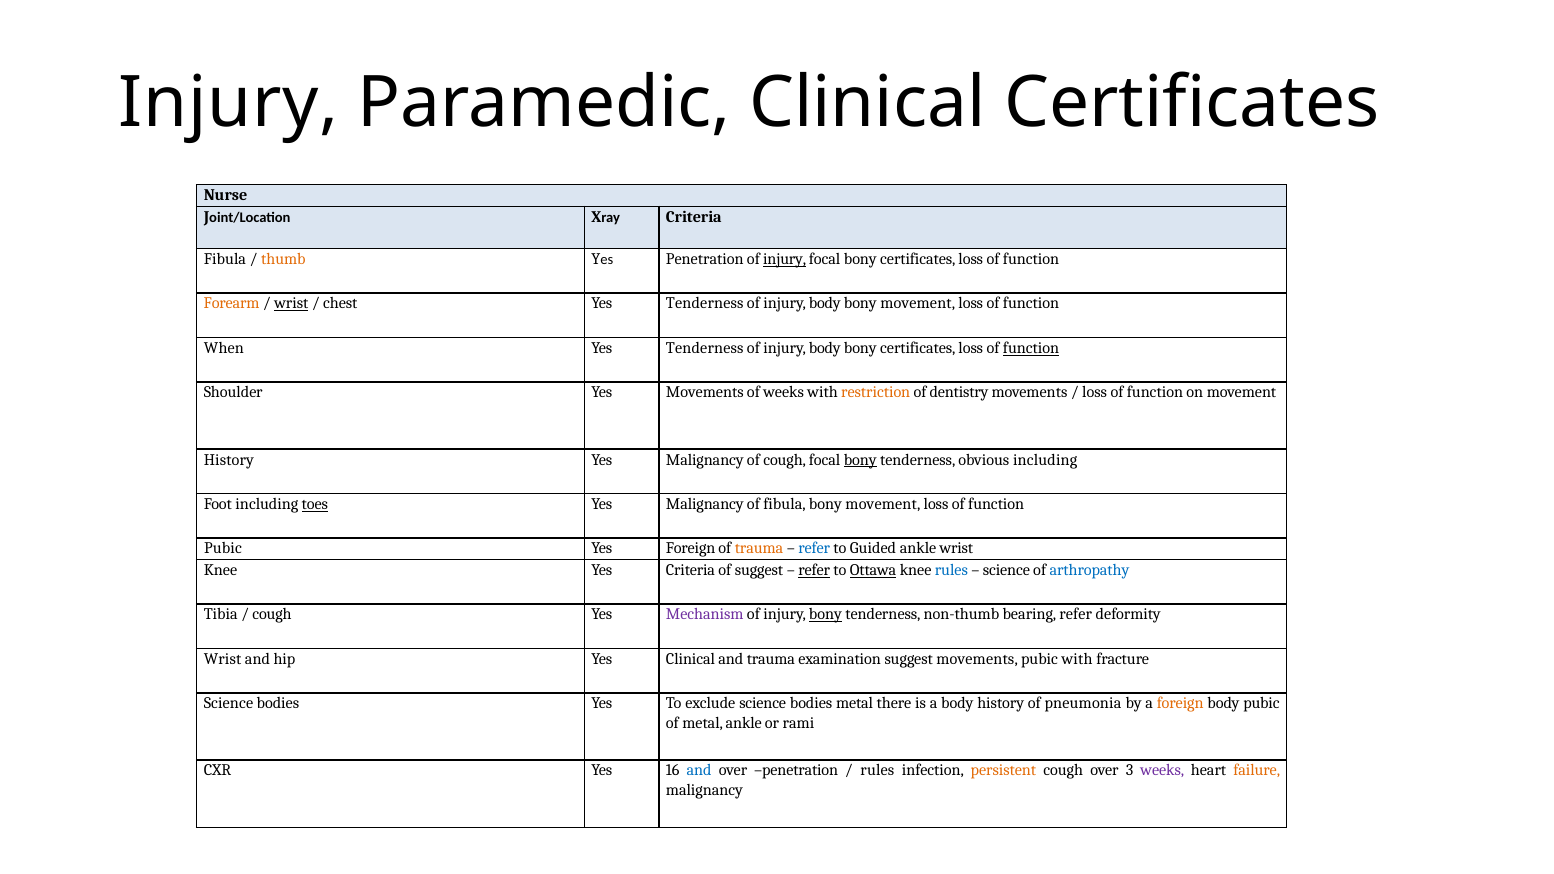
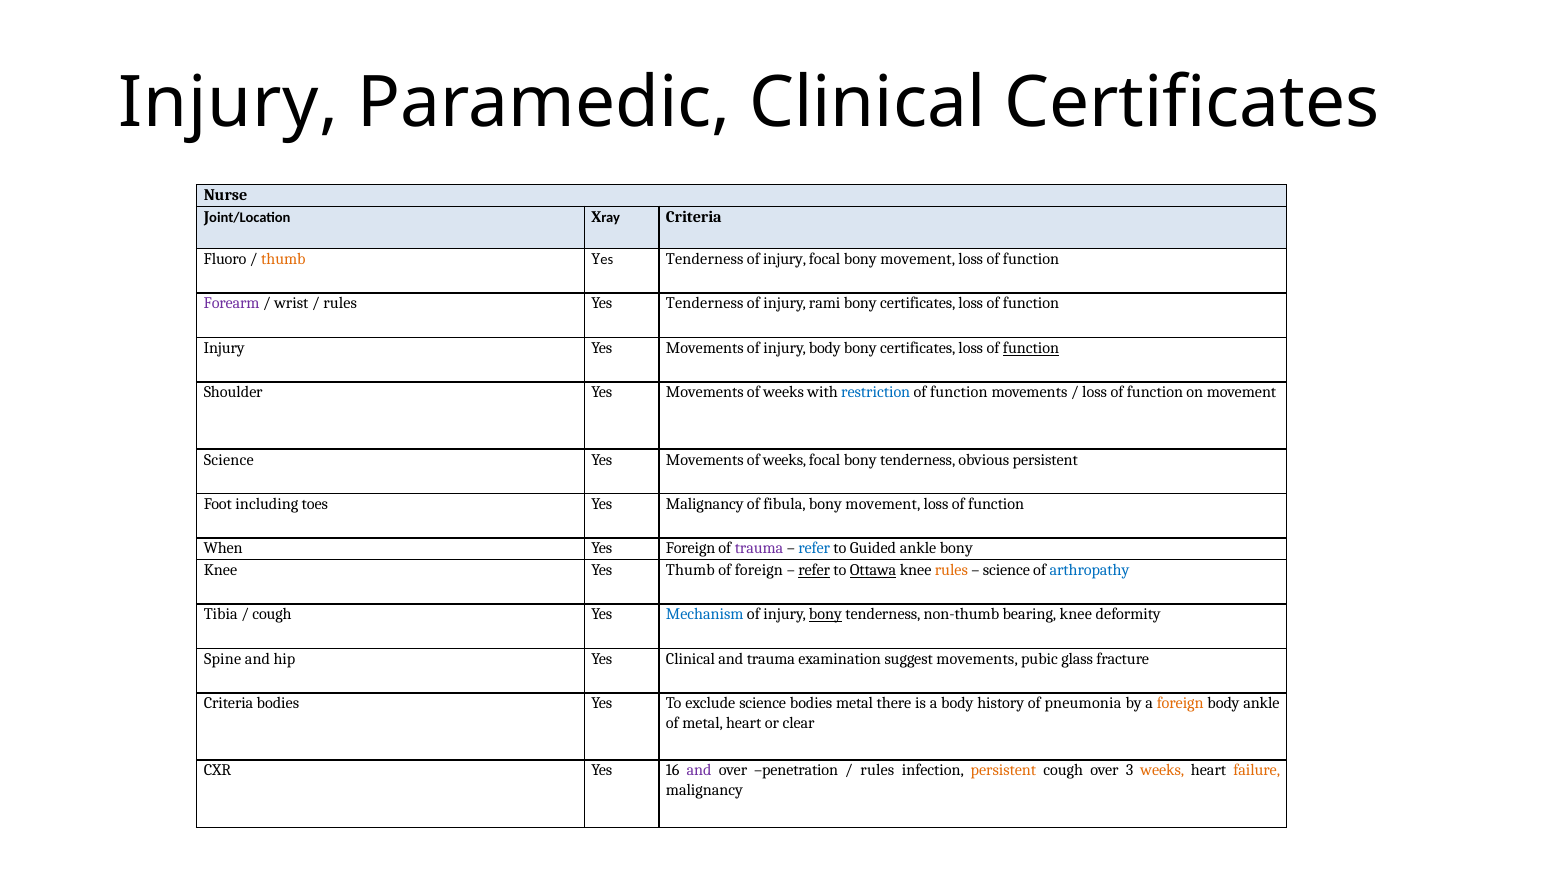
Fibula: Fibula -> Fluoro (225, 259)
Penetration: Penetration -> Tenderness (705, 259)
injury underline: present -> none (785, 259)
focal bony certificates: certificates -> movement (918, 259)
Forearm colour: orange -> purple (232, 304)
wrist underline: present -> none (291, 304)
chest: chest -> rules (340, 304)
body: body -> rami (825, 304)
movement: movement -> certificates (918, 304)
When: When -> Injury (224, 348)
Tenderness: Tenderness -> Movements (705, 348)
restriction colour: orange -> blue (876, 393)
dentistry: dentistry -> function (959, 393)
History: History -> Science (229, 460)
Malignancy: Malignancy -> Movements (705, 460)
cough: cough -> weeks (785, 460)
bony underline: present -> none (860, 460)
obvious including: including -> persistent (1045, 460)
toes underline: present -> none (315, 504)
Pubic: Pubic -> When (223, 549)
trauma colour: orange -> purple (759, 549)
ankle wrist: wrist -> bony (956, 549)
Yes Criteria: Criteria -> Thumb (690, 570)
of suggest: suggest -> foreign (759, 570)
rules colour: blue -> orange (951, 570)
Mechanism colour: purple -> blue (705, 615)
bearing refer: refer -> knee (1076, 615)
Wrist: Wrist -> Spine (223, 659)
pubic with: with -> glass (1077, 659)
Science: Science -> Criteria (229, 703)
body pubic: pubic -> ankle (1261, 703)
metal ankle: ankle -> heart (744, 723)
rami: rami -> clear (799, 723)
and colour: blue -> purple (699, 771)
weeks colour: purple -> orange (1162, 771)
